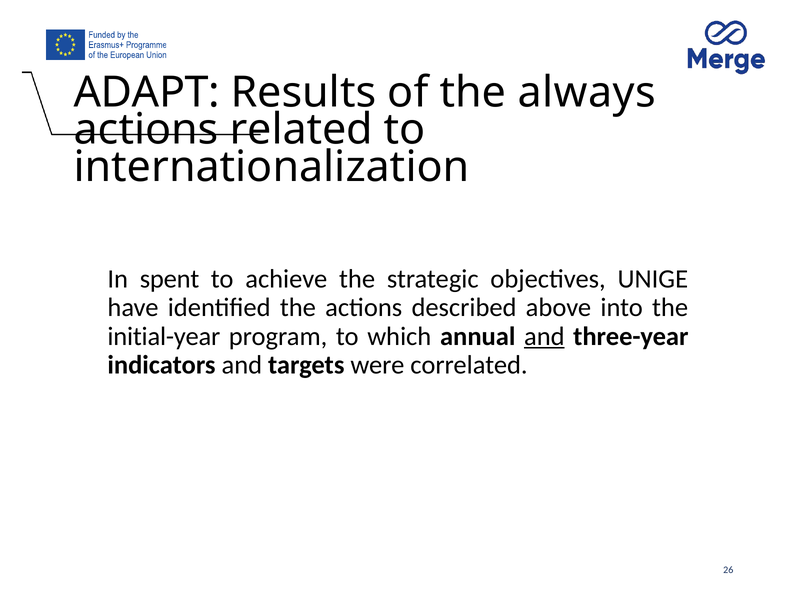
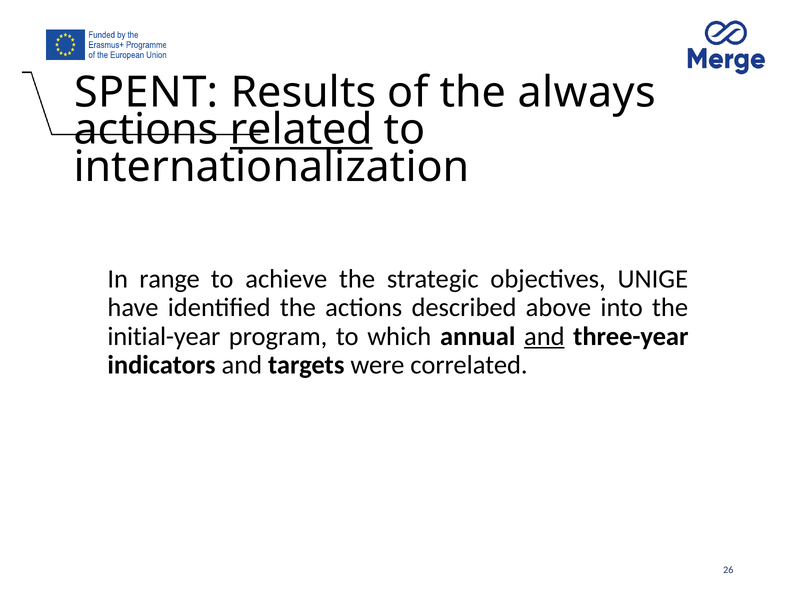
ADAPT: ADAPT -> SPENT (146, 92)
related underline: none -> present (301, 130)
spent: spent -> range (170, 279)
